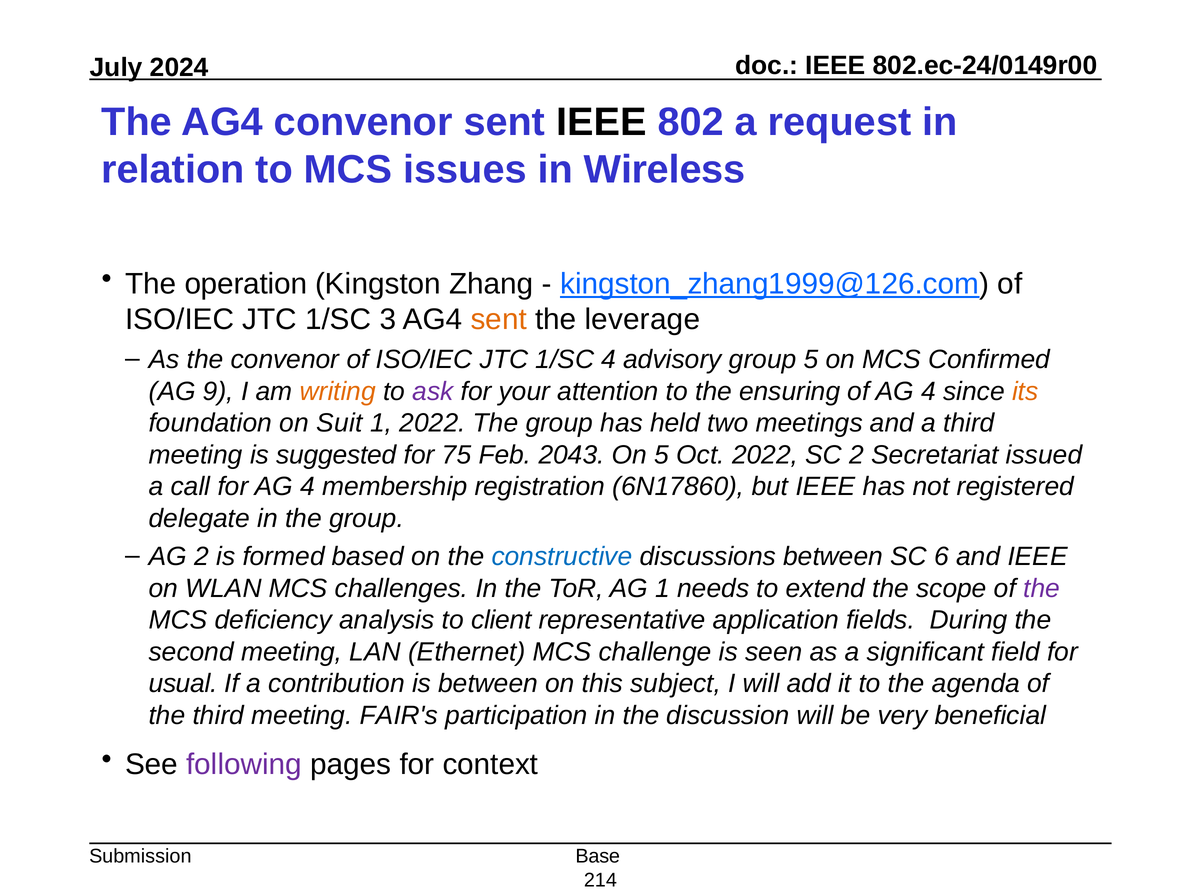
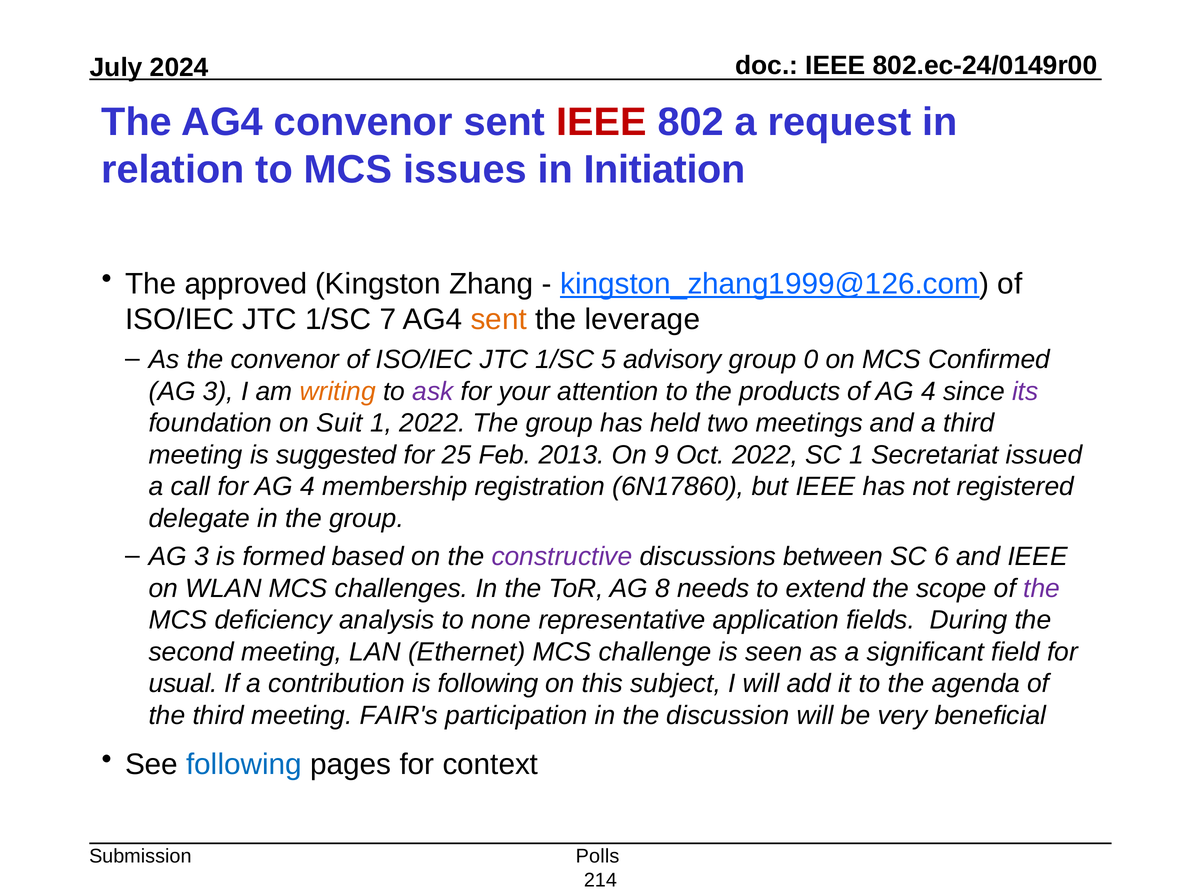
IEEE colour: black -> red (601, 122)
Wireless: Wireless -> Initiation (665, 170)
operation: operation -> approved (246, 284)
3: 3 -> 7 (388, 320)
1/SC 4: 4 -> 5 (609, 360)
group 5: 5 -> 0 (811, 360)
9: 9 -> 3 (218, 392)
ensuring: ensuring -> products (790, 392)
its colour: orange -> purple (1025, 392)
75: 75 -> 25 (457, 455)
2043: 2043 -> 2013 (572, 455)
On 5: 5 -> 9 (662, 455)
SC 2: 2 -> 1 (857, 455)
2: 2 -> 3 (202, 557)
constructive colour: blue -> purple (562, 557)
AG 1: 1 -> 8 (663, 589)
client: client -> none (501, 620)
is between: between -> following (488, 684)
following colour: purple -> blue (244, 765)
Base: Base -> Polls (598, 857)
